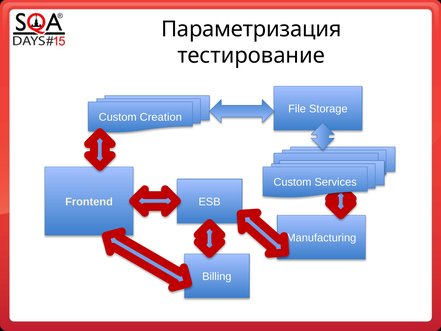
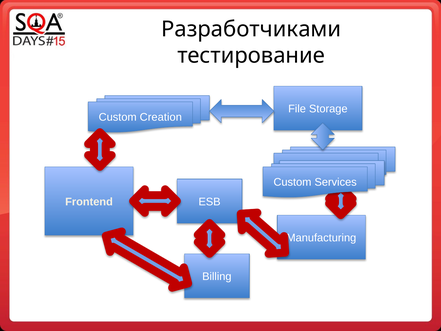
Параметризация: Параметризация -> Разработчиками (251, 29)
